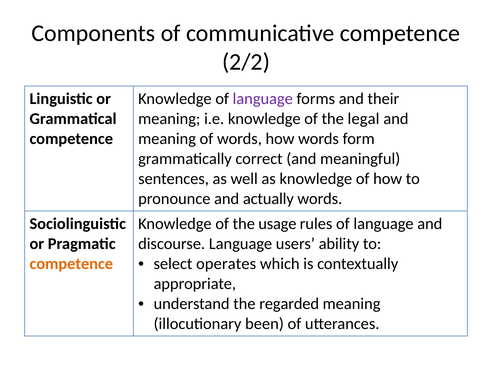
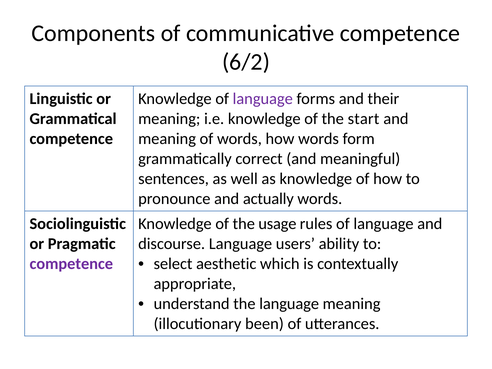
2/2: 2/2 -> 6/2 (246, 62)
legal: legal -> start (364, 119)
operates: operates -> aesthetic (226, 264)
competence colour: orange -> purple (71, 264)
the regarded: regarded -> language (289, 304)
